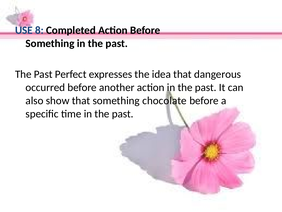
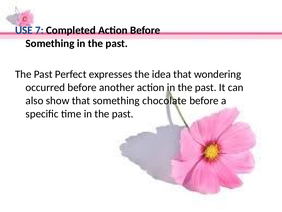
8: 8 -> 7 (39, 30)
dangerous: dangerous -> wondering (218, 74)
